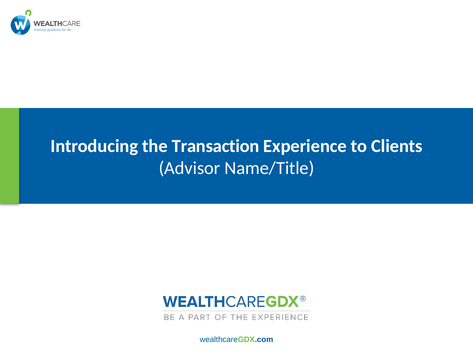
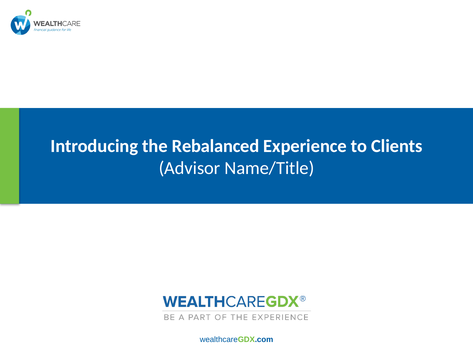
Transaction: Transaction -> Rebalanced (216, 146)
